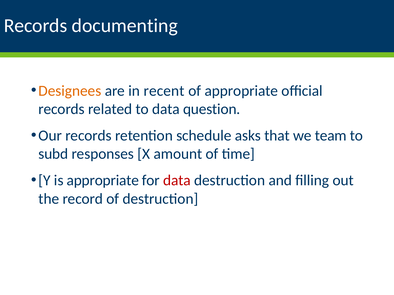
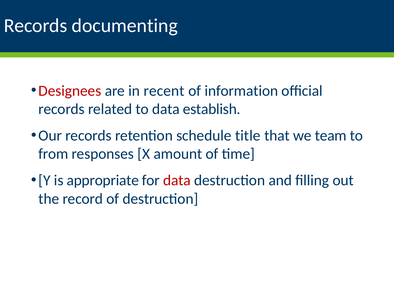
Designees colour: orange -> red (70, 91)
of appropriate: appropriate -> information (241, 91)
question: question -> establish (212, 109)
asks: asks -> title (248, 136)
subd: subd -> from (53, 154)
